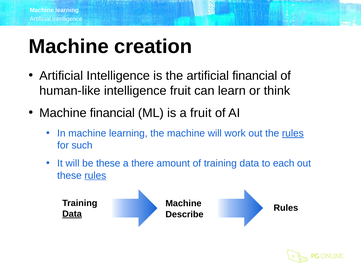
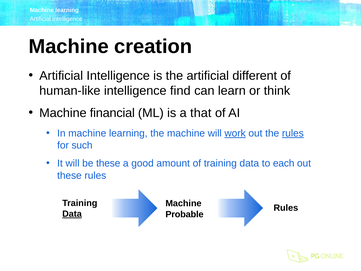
artificial financial: financial -> different (255, 76)
intelligence fruit: fruit -> find (180, 91)
a fruit: fruit -> that (201, 113)
work underline: none -> present (235, 133)
there: there -> good (143, 163)
rules underline: present -> none (95, 175)
Describe: Describe -> Probable (185, 214)
